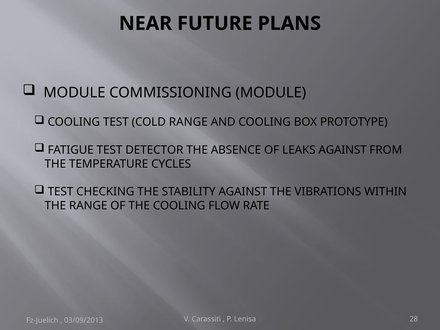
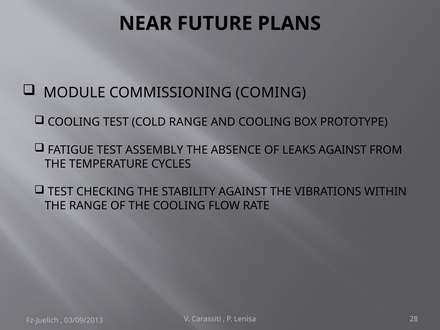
COMMISSIONING MODULE: MODULE -> COMING (271, 93)
DETECTOR: DETECTOR -> ASSEMBLY (154, 150)
